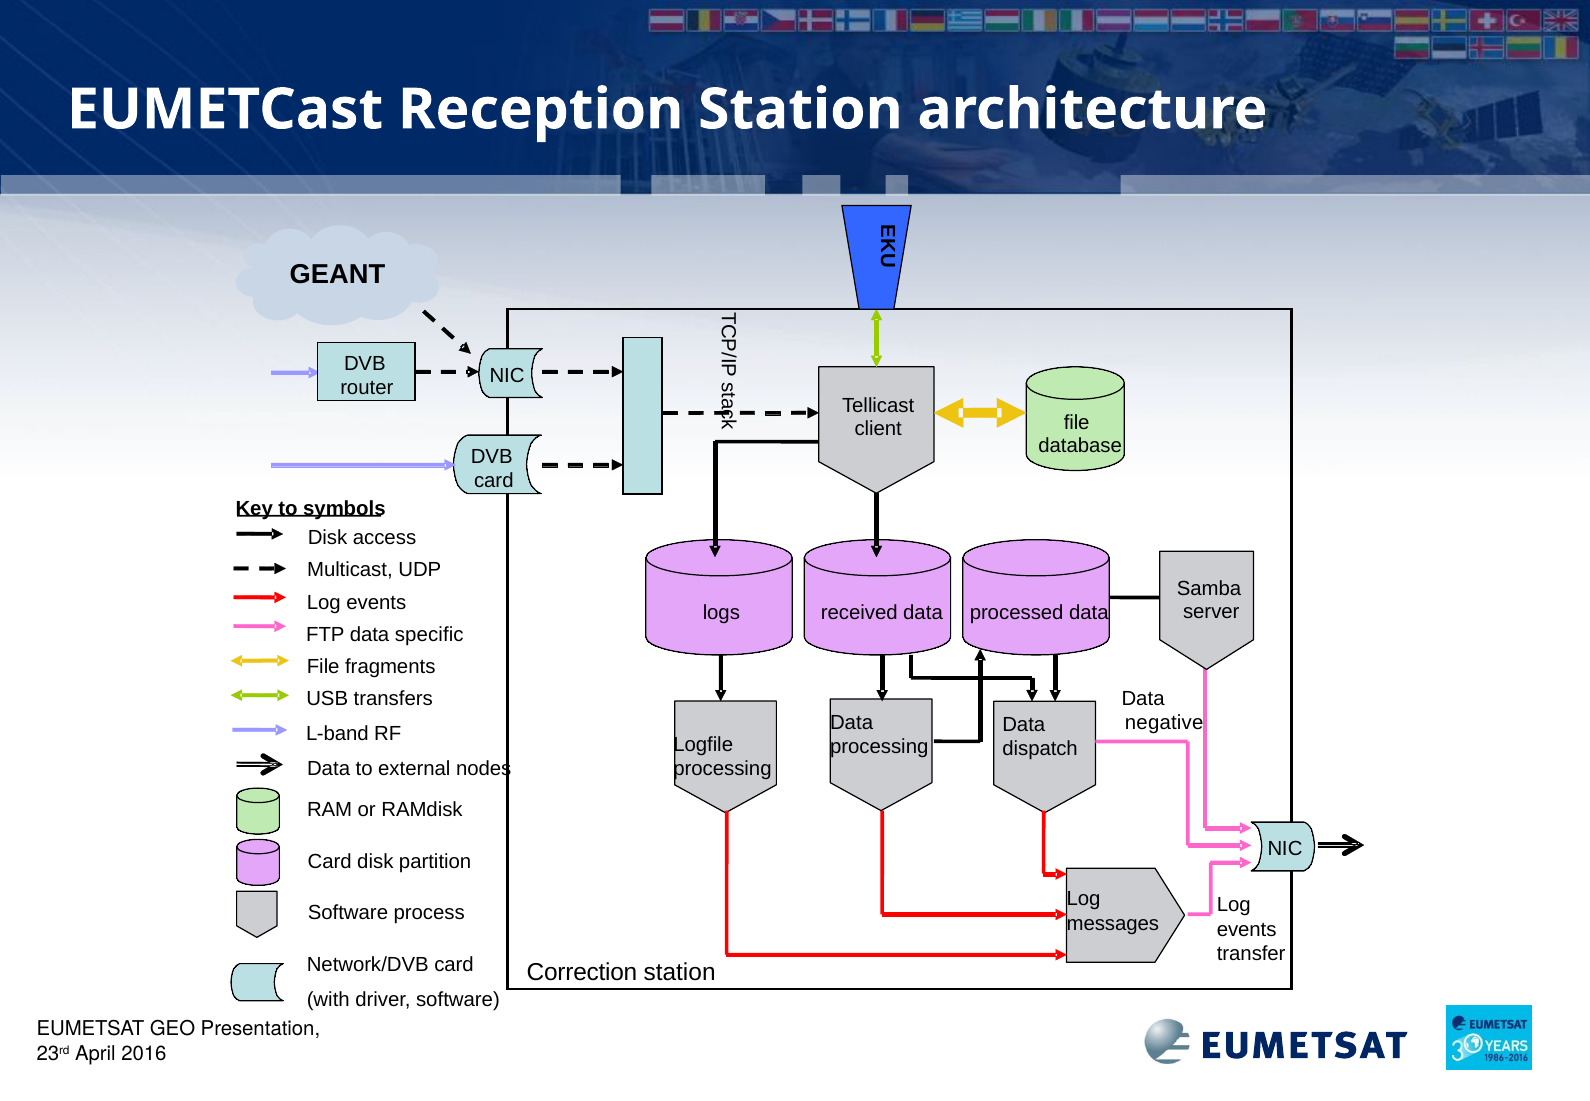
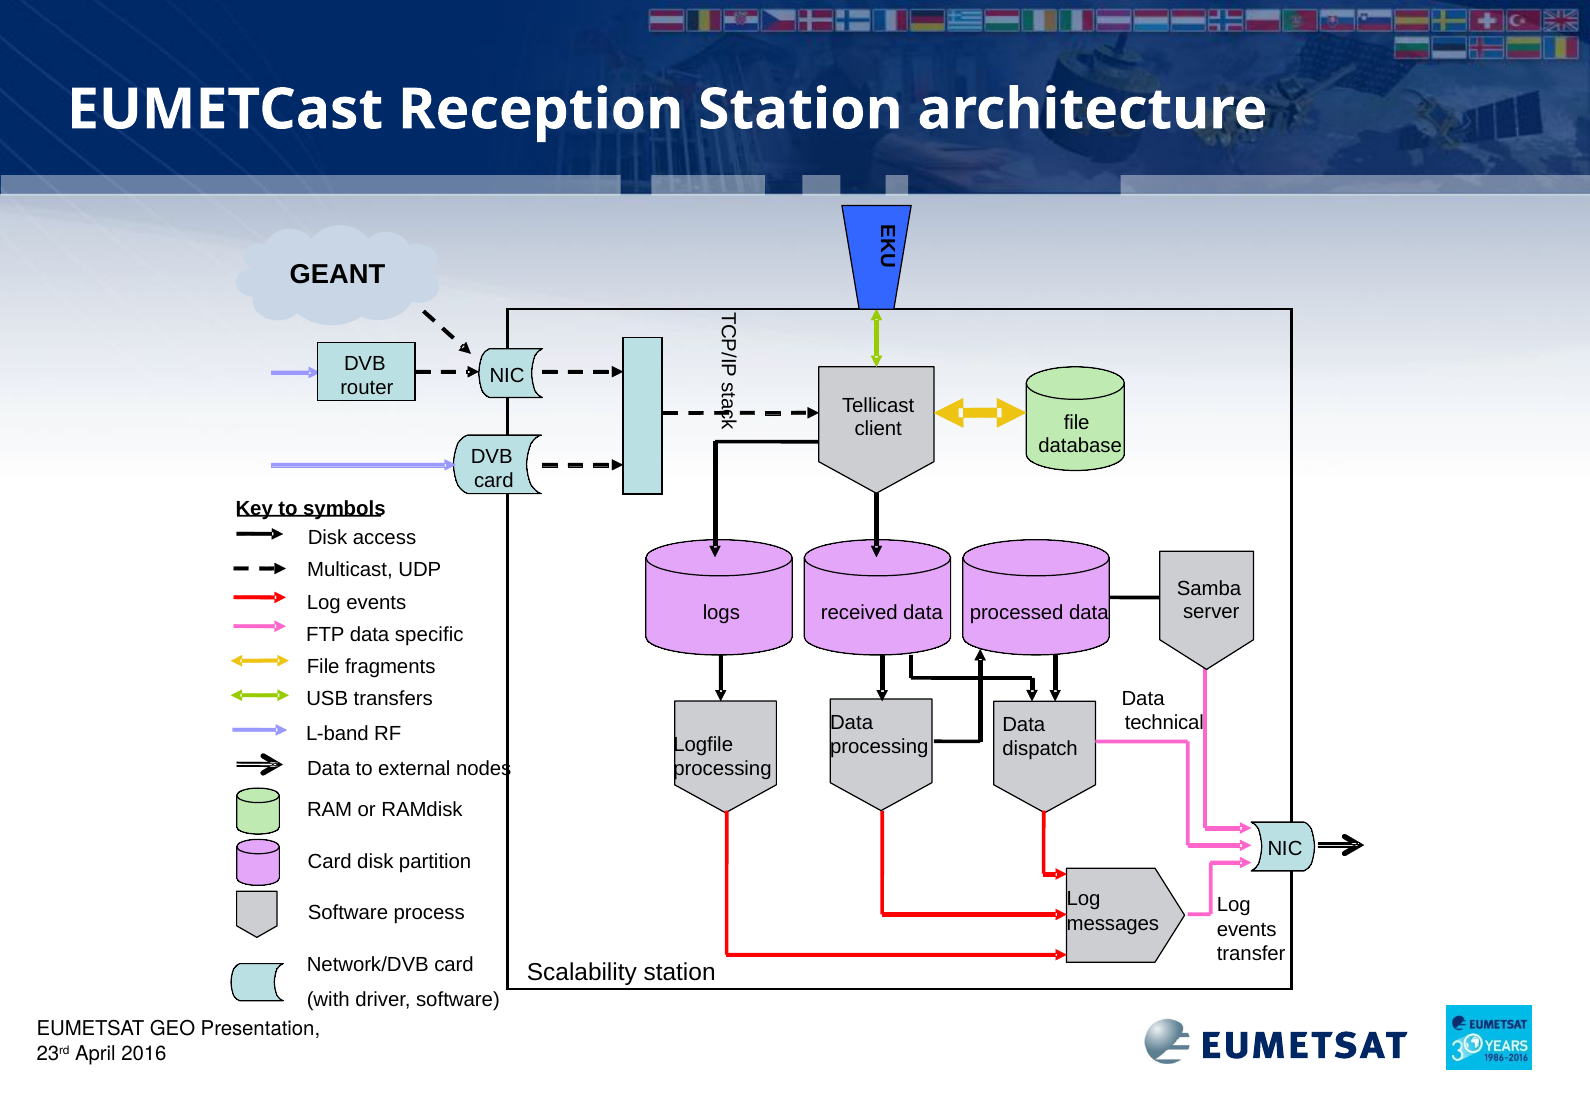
negative: negative -> technical (1164, 722)
Correction: Correction -> Scalability (582, 973)
